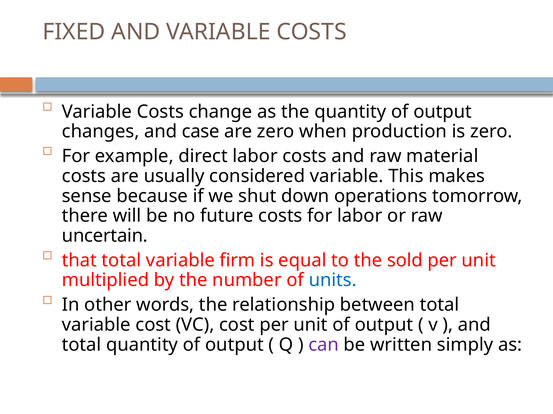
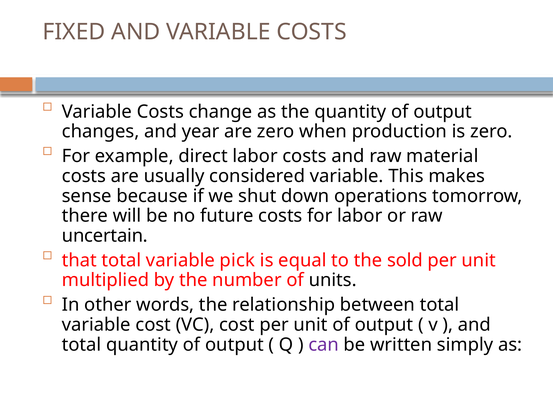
case: case -> year (201, 132)
firm: firm -> pick (237, 261)
units colour: blue -> black (333, 281)
